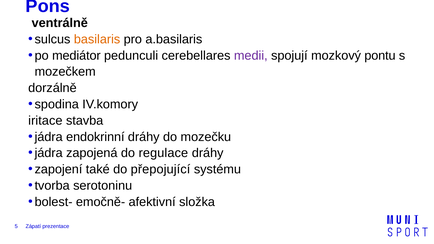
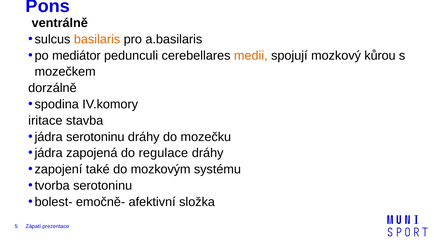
medii colour: purple -> orange (251, 56)
pontu: pontu -> kůrou (380, 56)
jádra endokrinní: endokrinní -> serotoninu (95, 137)
přepojující: přepojující -> mozkovým (161, 169)
